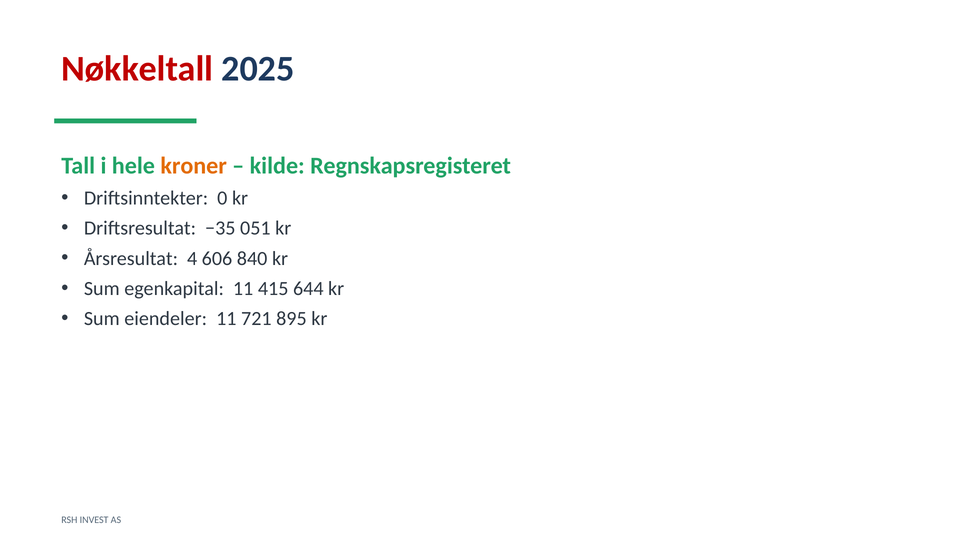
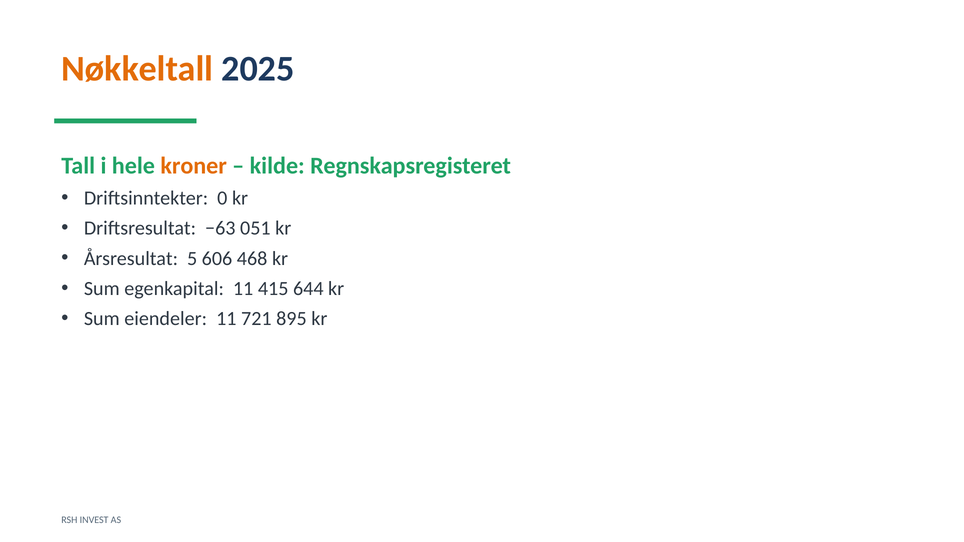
Nøkkeltall colour: red -> orange (137, 69)
−35: −35 -> −63 (220, 228)
4: 4 -> 5 (192, 259)
840: 840 -> 468 (252, 259)
